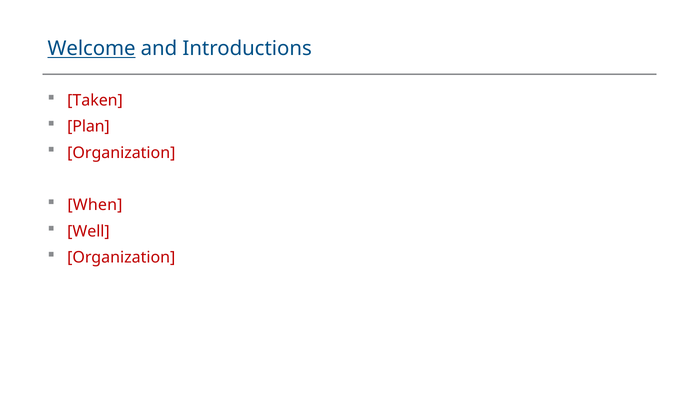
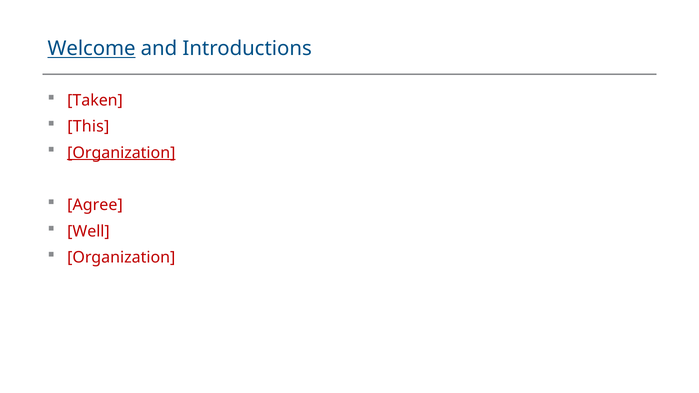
Plan: Plan -> This (88, 127)
Organization underline: none -> present (121, 153)
When: When -> Agree (95, 205)
